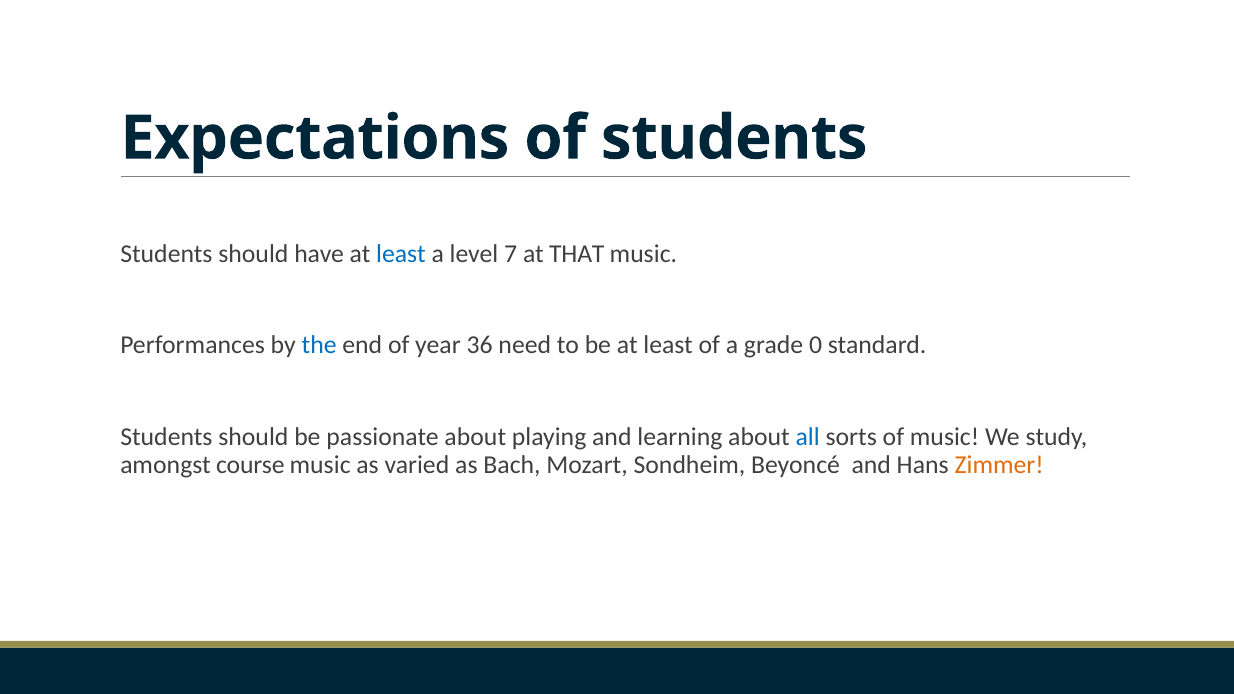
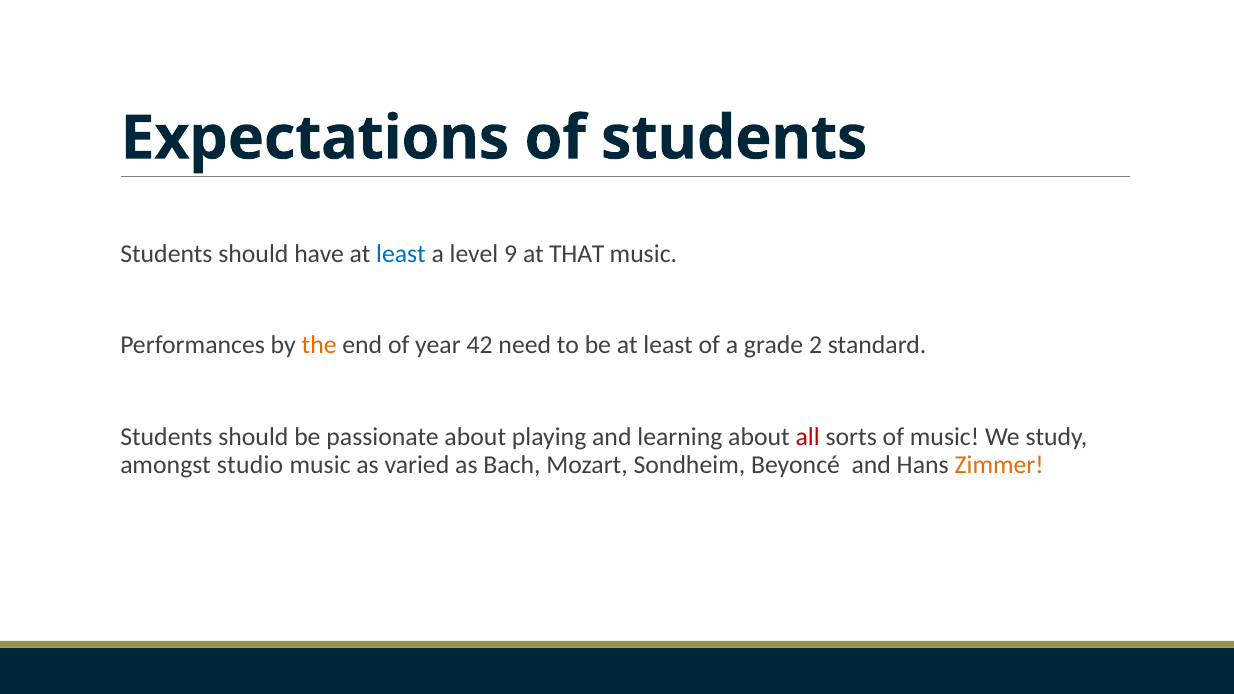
7: 7 -> 9 (511, 254)
the colour: blue -> orange (319, 346)
36: 36 -> 42 (480, 346)
0: 0 -> 2 (816, 346)
all colour: blue -> red (808, 437)
course: course -> studio (250, 465)
